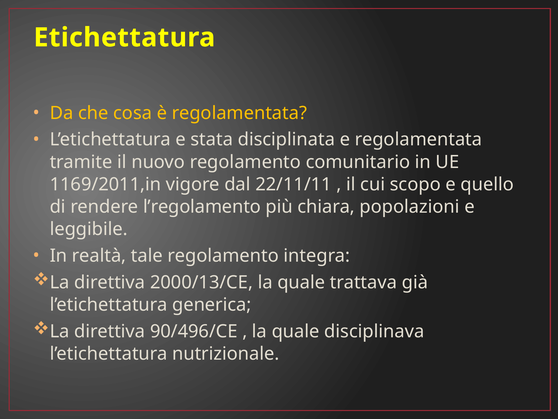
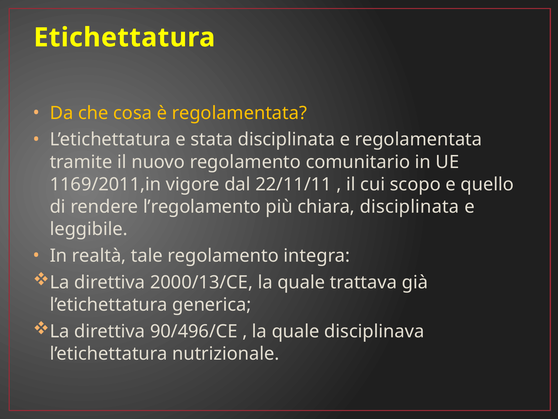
chiara popolazioni: popolazioni -> disciplinata (410, 207)
